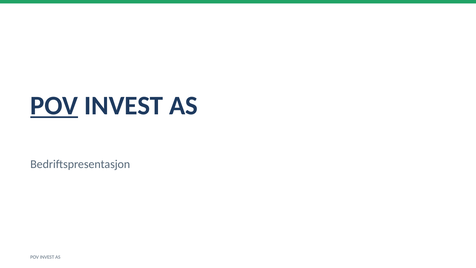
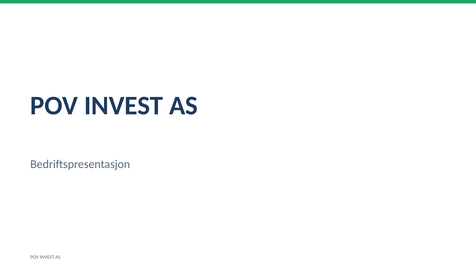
POV underline: present -> none (54, 106)
